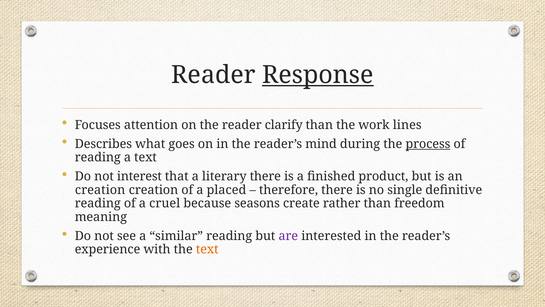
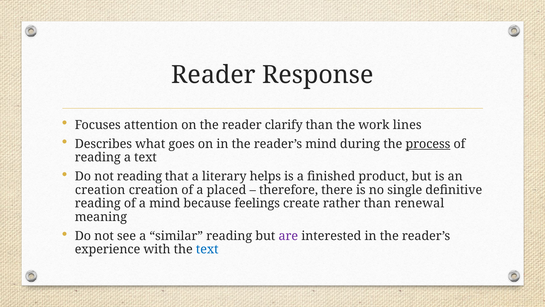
Response underline: present -> none (318, 75)
not interest: interest -> reading (139, 176)
literary there: there -> helps (265, 176)
a cruel: cruel -> mind (165, 203)
seasons: seasons -> feelings (257, 203)
freedom: freedom -> renewal (419, 203)
text colour: orange -> blue (207, 249)
